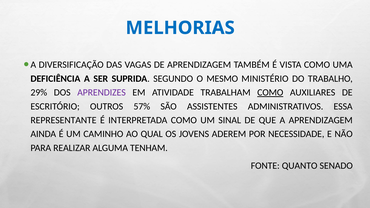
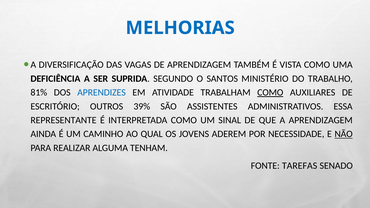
MESMO: MESMO -> SANTOS (222, 79)
29%: 29% -> 81% (39, 93)
APRENDIZES colour: purple -> blue (102, 93)
57%: 57% -> 39% (142, 106)
NÃO underline: none -> present (344, 134)
QUANTO: QUANTO -> TAREFAS (300, 166)
